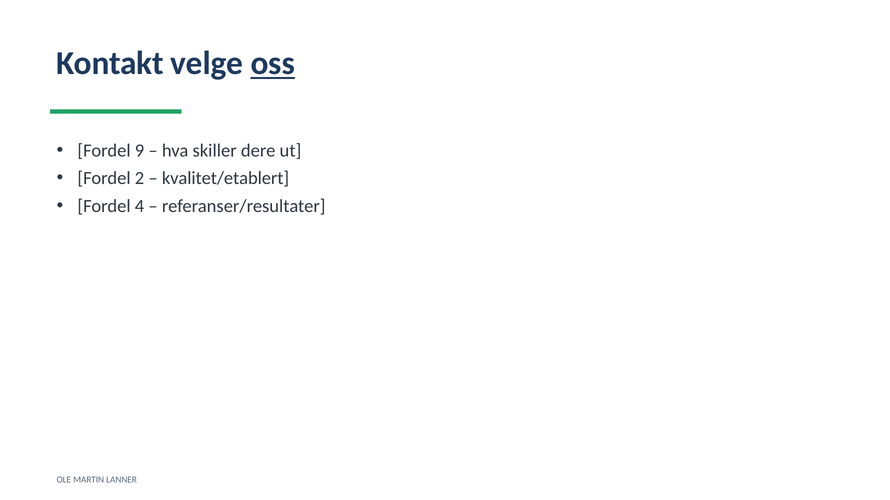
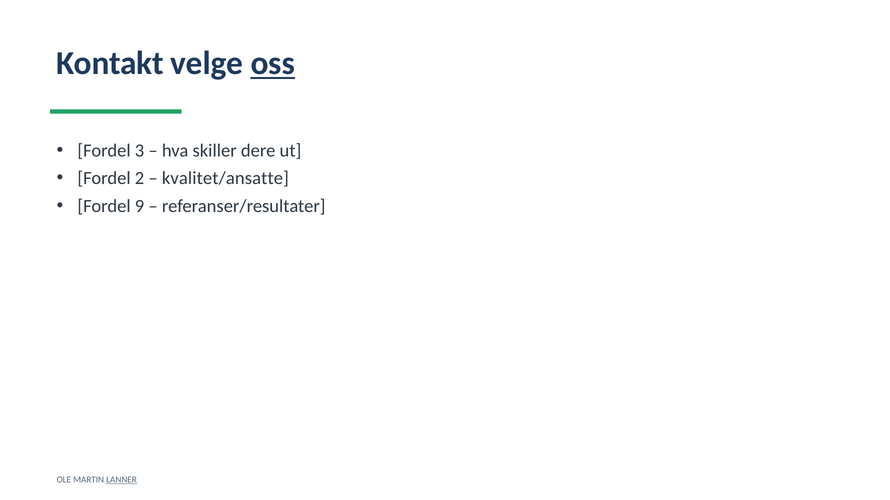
9: 9 -> 3 (140, 151)
kvalitet/etablert: kvalitet/etablert -> kvalitet/ansatte (225, 179)
4: 4 -> 9 (140, 206)
LANNER underline: none -> present (122, 480)
